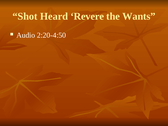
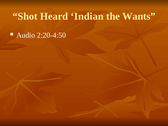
Revere: Revere -> Indian (87, 16)
